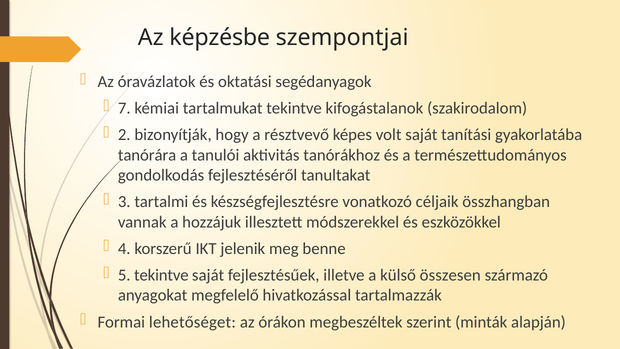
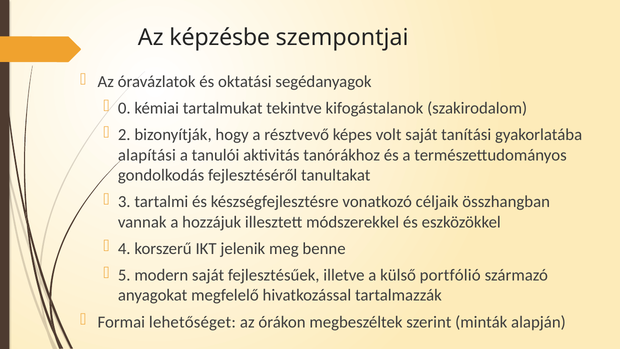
7: 7 -> 0 (124, 108)
tanórára: tanórára -> alapítási (147, 155)
5 tekintve: tekintve -> modern (161, 275)
összesen: összesen -> portfólió (450, 275)
